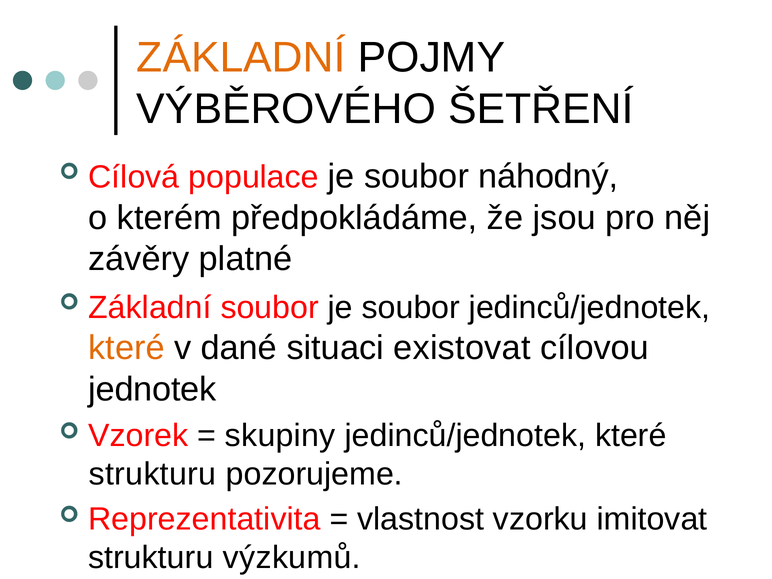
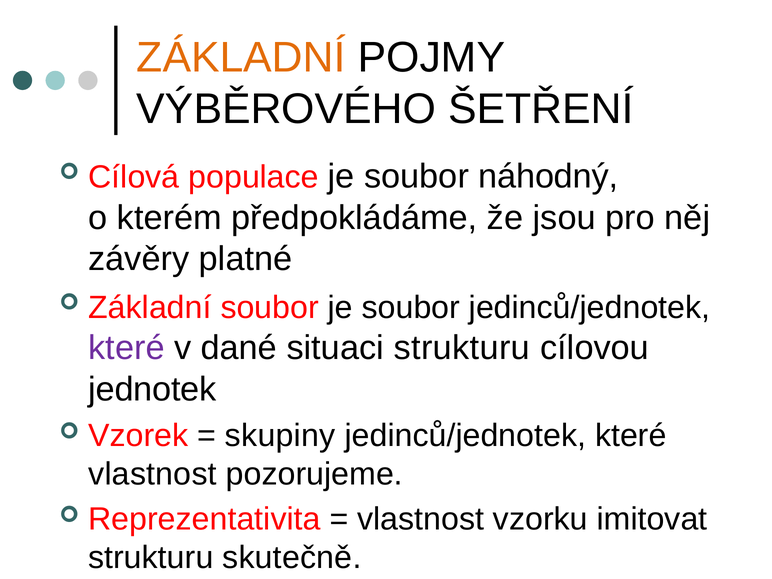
které colour: orange -> purple (126, 348)
situaci existovat: existovat -> strukturu (462, 348)
strukturu: strukturu -> vlastnost (153, 474)
výzkumů: výzkumů -> skutečně (292, 558)
